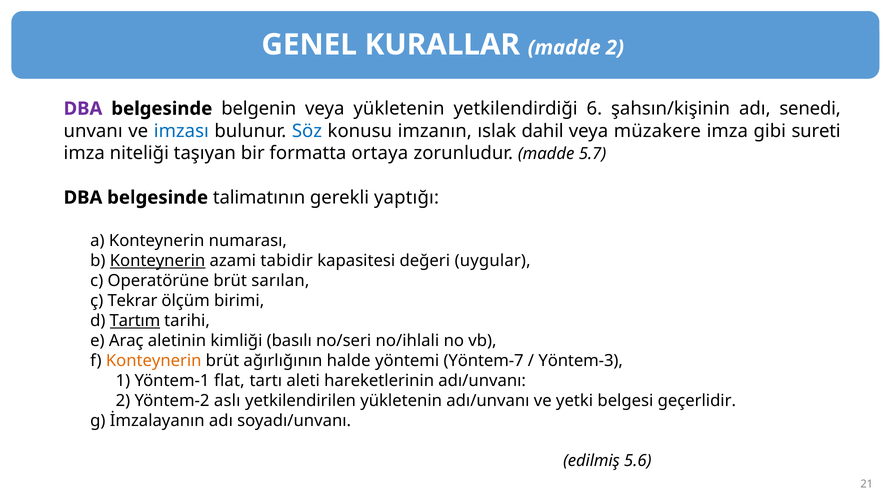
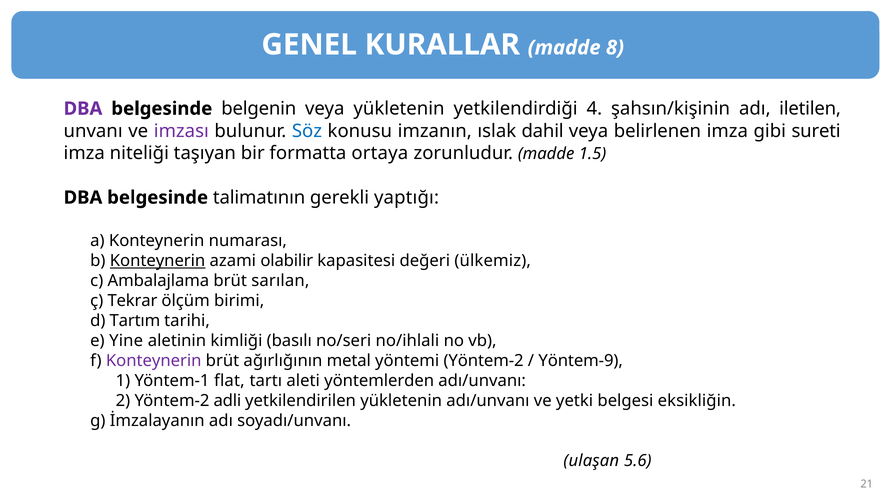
madde 2: 2 -> 8 (615, 48)
6: 6 -> 4 (594, 109)
senedi: senedi -> iletilen (810, 109)
imzası colour: blue -> purple (181, 131)
müzakere: müzakere -> belirlenen (657, 131)
5.7: 5.7 -> 1.5 (593, 154)
tabidir: tabidir -> olabilir (287, 261)
uygular: uygular -> ülkemiz (493, 261)
Operatörüne: Operatörüne -> Ambalajlama (158, 281)
Tartım underline: present -> none (135, 321)
Araç: Araç -> Yine (126, 341)
Konteynerin colour: orange -> purple (154, 361)
halde: halde -> metal (349, 361)
yöntemi Yöntem-7: Yöntem-7 -> Yöntem-2 (484, 361)
Yöntem-3: Yöntem-3 -> Yöntem-9 (581, 361)
hareketlerinin: hareketlerinin -> yöntemlerden (379, 381)
aslı: aslı -> adli (227, 401)
geçerlidir: geçerlidir -> eksikliğin (697, 401)
edilmiş: edilmiş -> ulaşan (591, 461)
